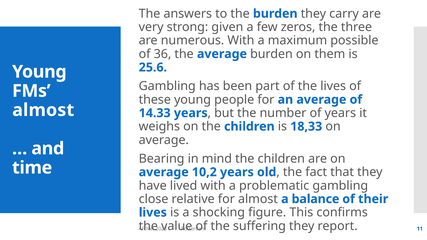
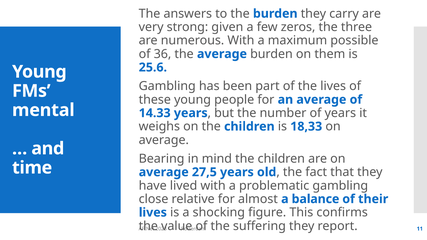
almost: almost -> mental (43, 110)
10,2: 10,2 -> 27,5 (204, 172)
